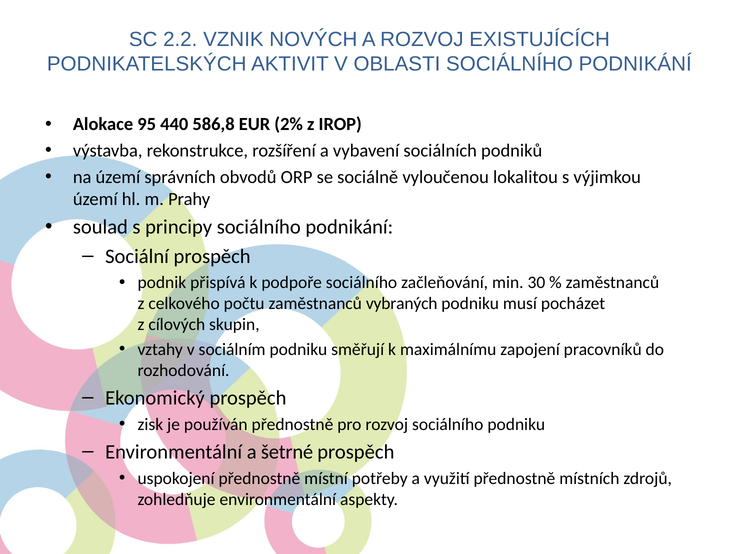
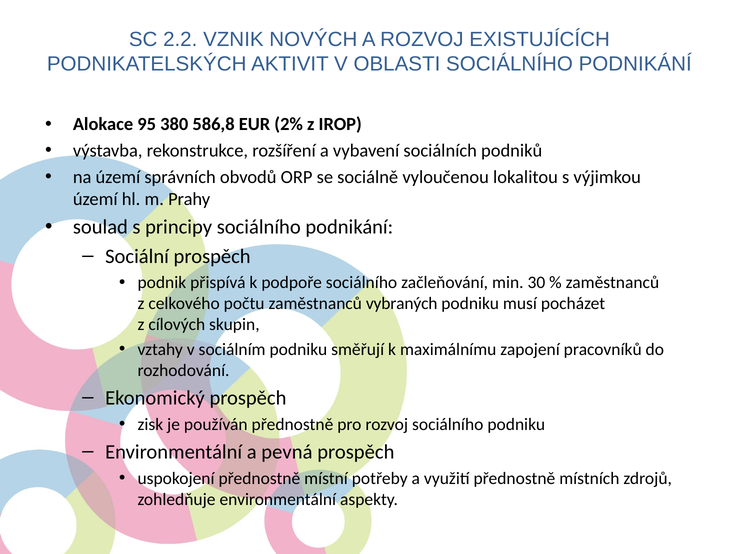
440: 440 -> 380 (174, 124)
šetrné: šetrné -> pevná (287, 452)
